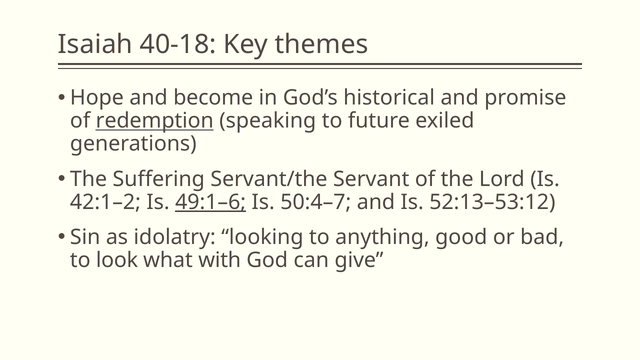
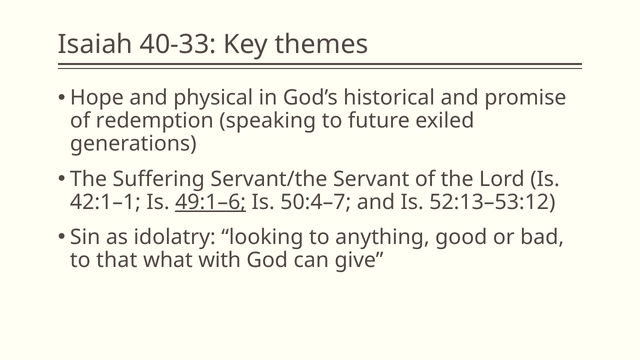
40-18: 40-18 -> 40-33 (178, 45)
become: become -> physical (213, 98)
redemption underline: present -> none (155, 121)
42:1–2: 42:1–2 -> 42:1–1 (105, 202)
look: look -> that (117, 260)
